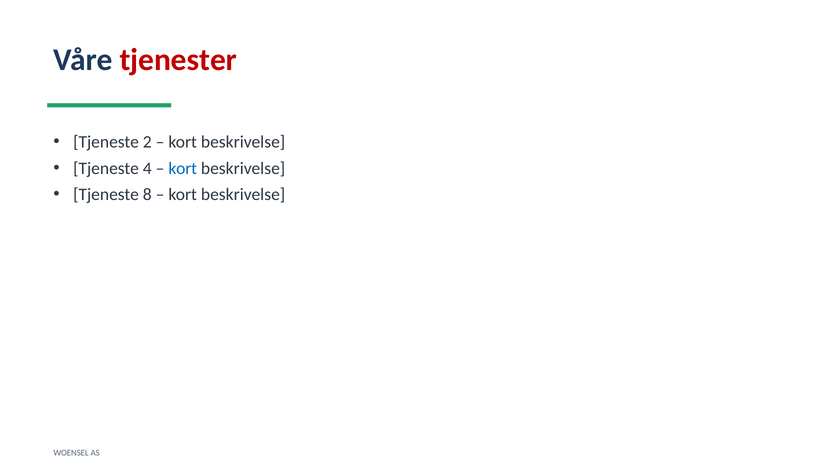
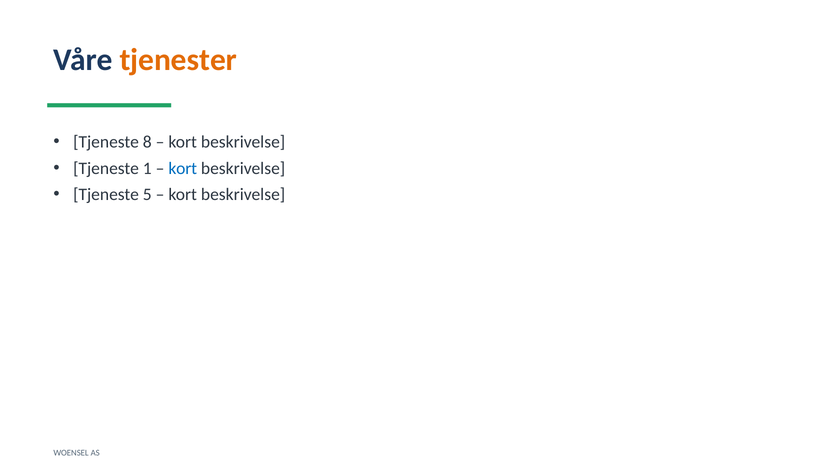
tjenester colour: red -> orange (178, 60)
2: 2 -> 8 (147, 142)
4: 4 -> 1 (147, 169)
8: 8 -> 5 (147, 195)
